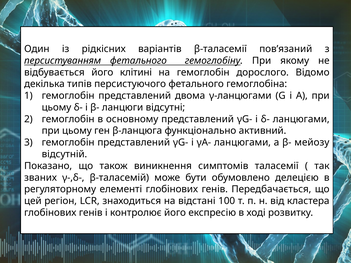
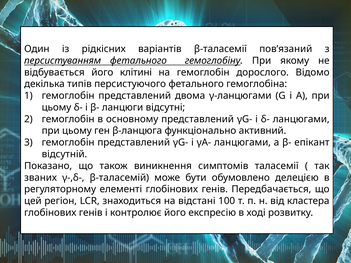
мейозу: мейозу -> епікант (312, 143)
